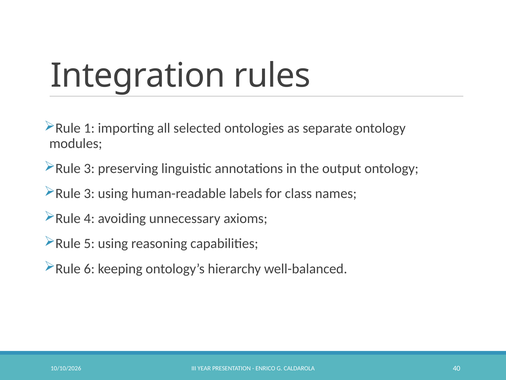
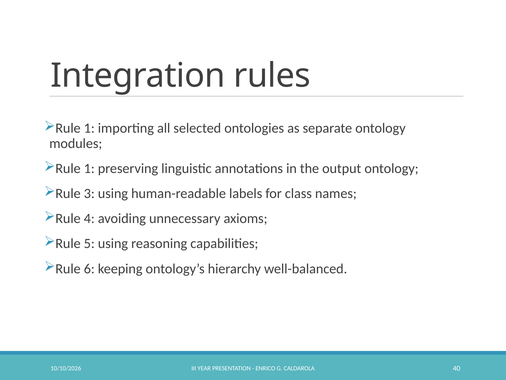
3: 3 -> 1 (89, 168)
